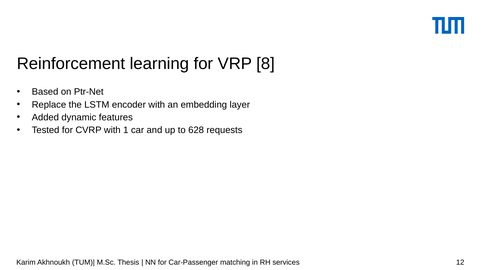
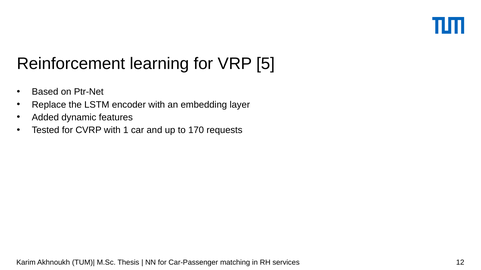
8: 8 -> 5 (266, 64)
628: 628 -> 170 (196, 130)
